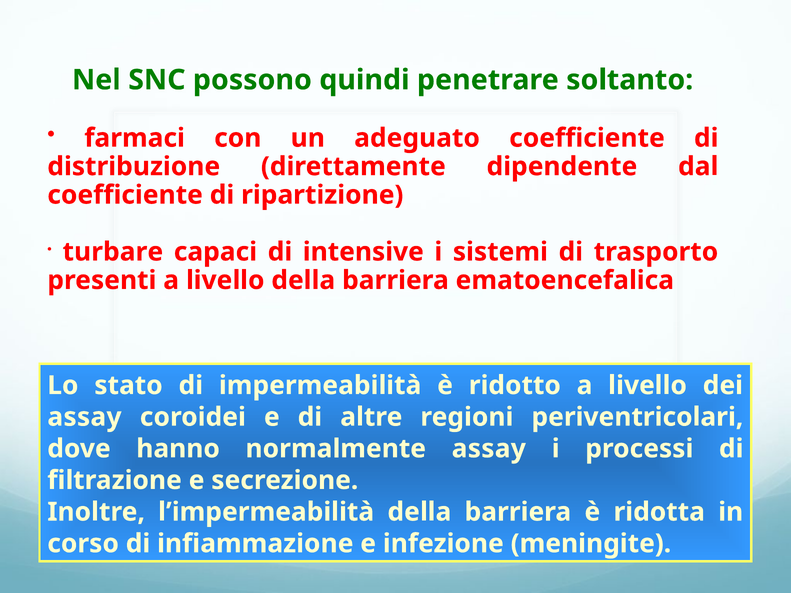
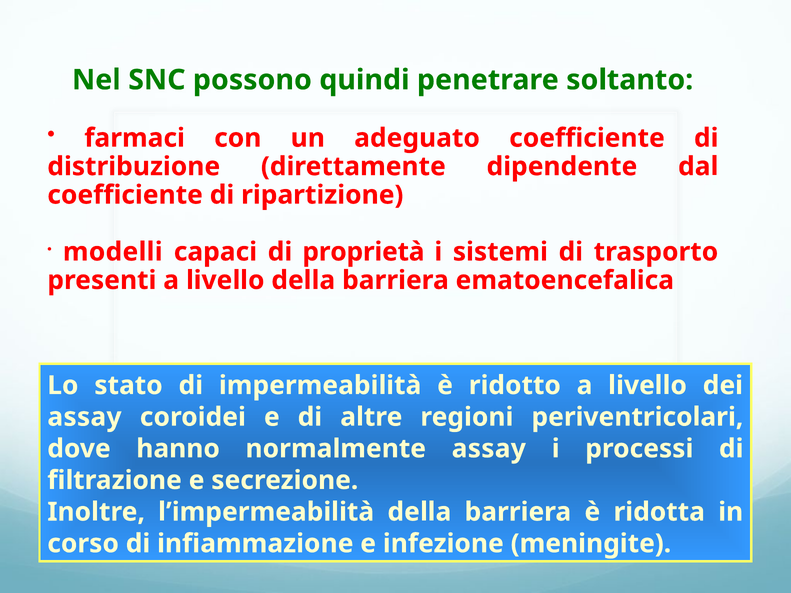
turbare: turbare -> modelli (113, 252)
intensive: intensive -> proprietà (363, 252)
